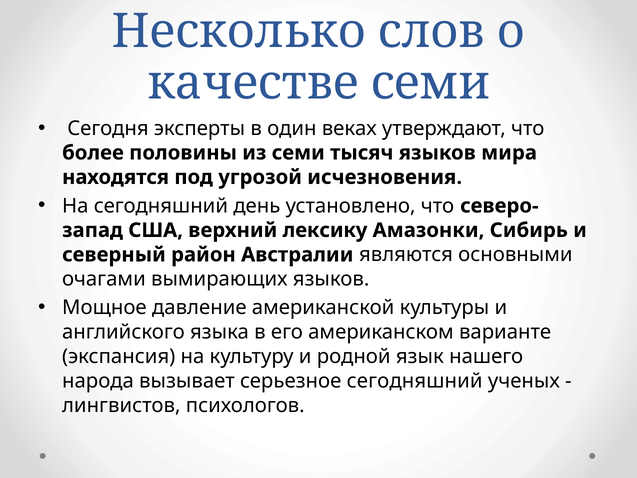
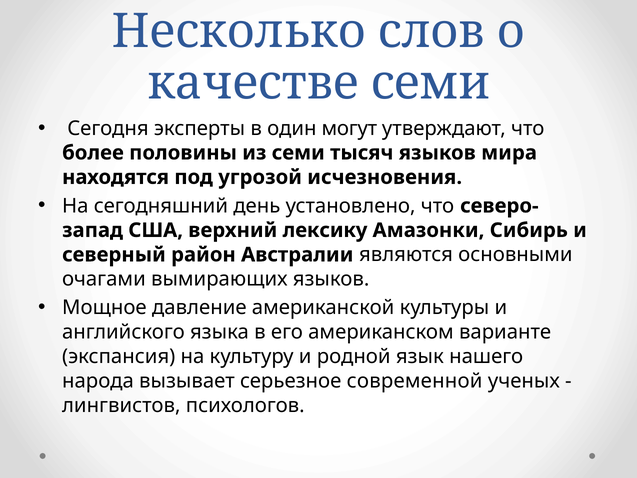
веках: веках -> могут (349, 128)
серьезное сегодняшний: сегодняшний -> современной (415, 381)
